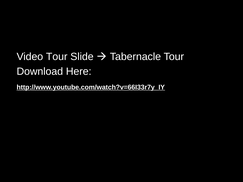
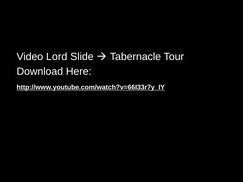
Video Tour: Tour -> Lord (57, 57)
